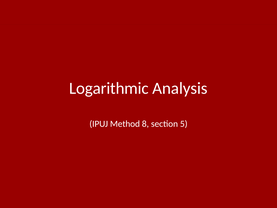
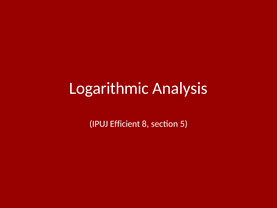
Method: Method -> Efficient (125, 124)
